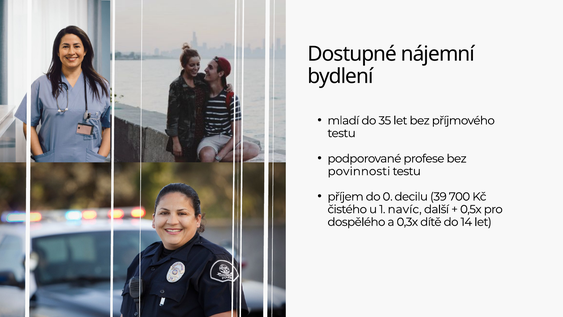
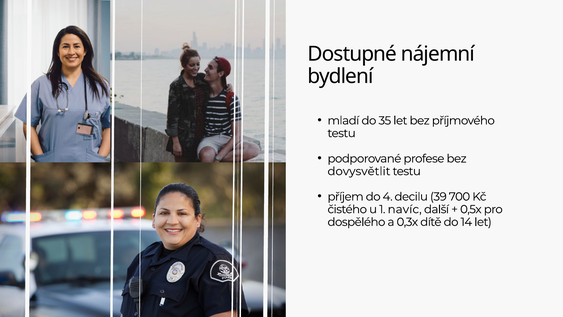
povinnosti: povinnosti -> dovysvětlit (359, 171)
0: 0 -> 4 (388, 196)
